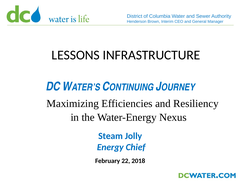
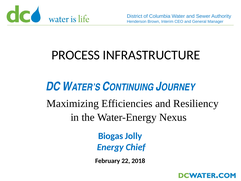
LESSONS: LESSONS -> PROCESS (76, 55)
Steam: Steam -> Biogas (111, 136)
